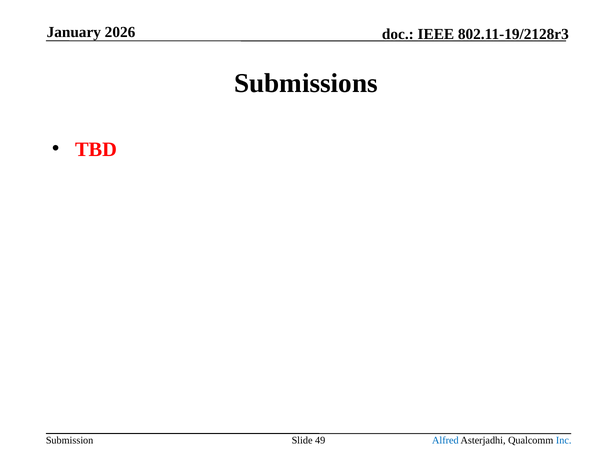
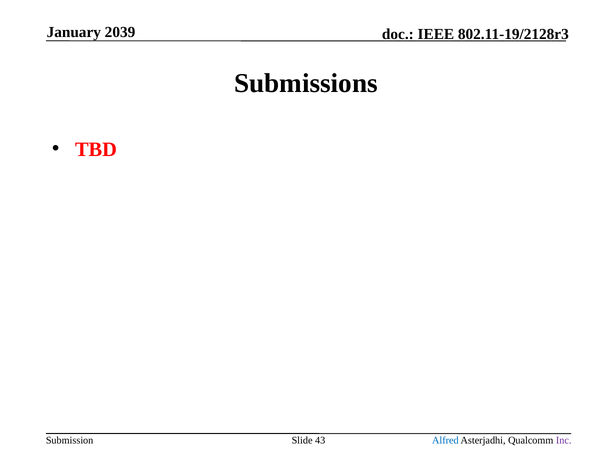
2026: 2026 -> 2039 (120, 32)
49: 49 -> 43 (320, 440)
Inc colour: blue -> purple (564, 440)
